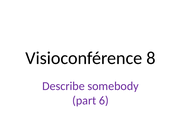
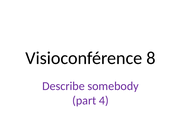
6: 6 -> 4 (104, 100)
